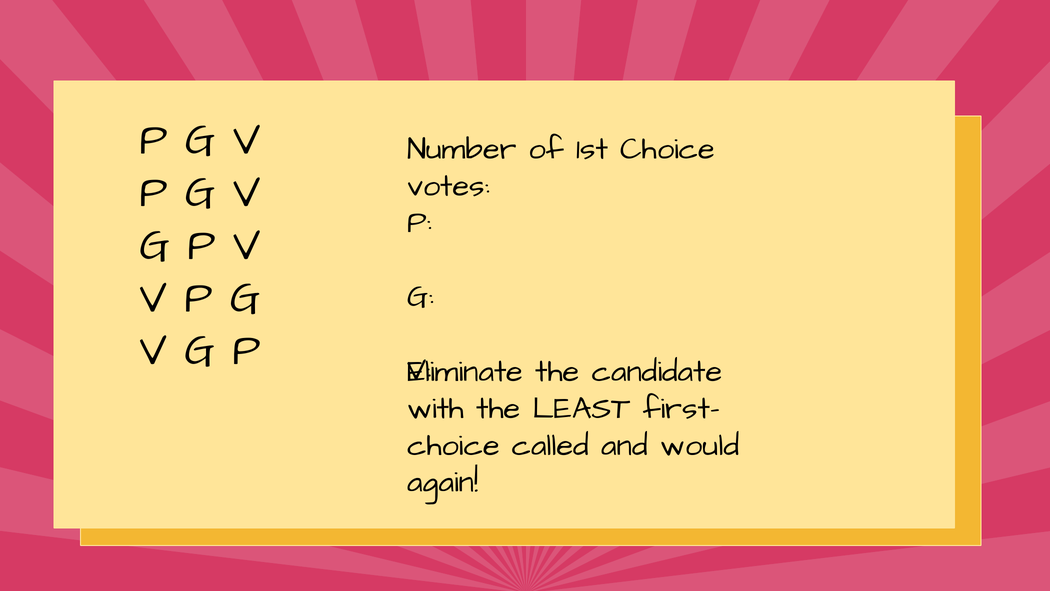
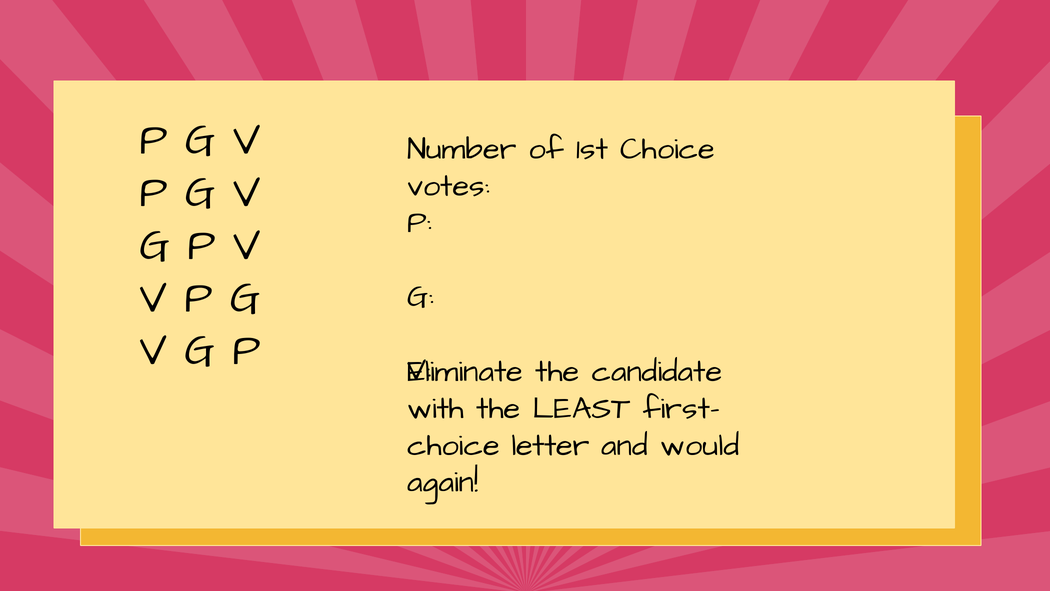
called: called -> letter (551, 445)
